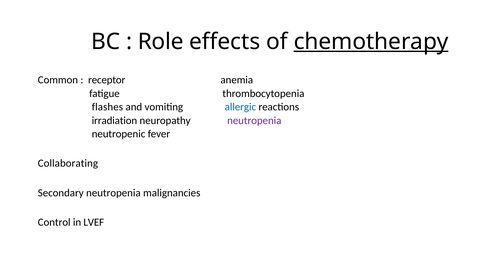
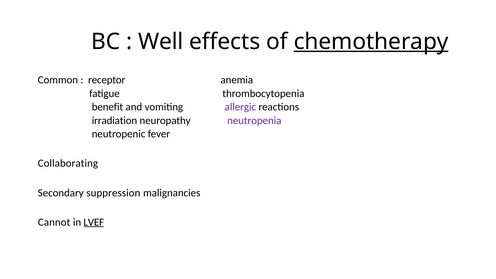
Role: Role -> Well (161, 42)
flashes: flashes -> benefit (107, 107)
allergic colour: blue -> purple (240, 107)
Secondary neutropenia: neutropenia -> suppression (113, 193)
Control: Control -> Cannot (54, 222)
LVEF underline: none -> present (94, 222)
